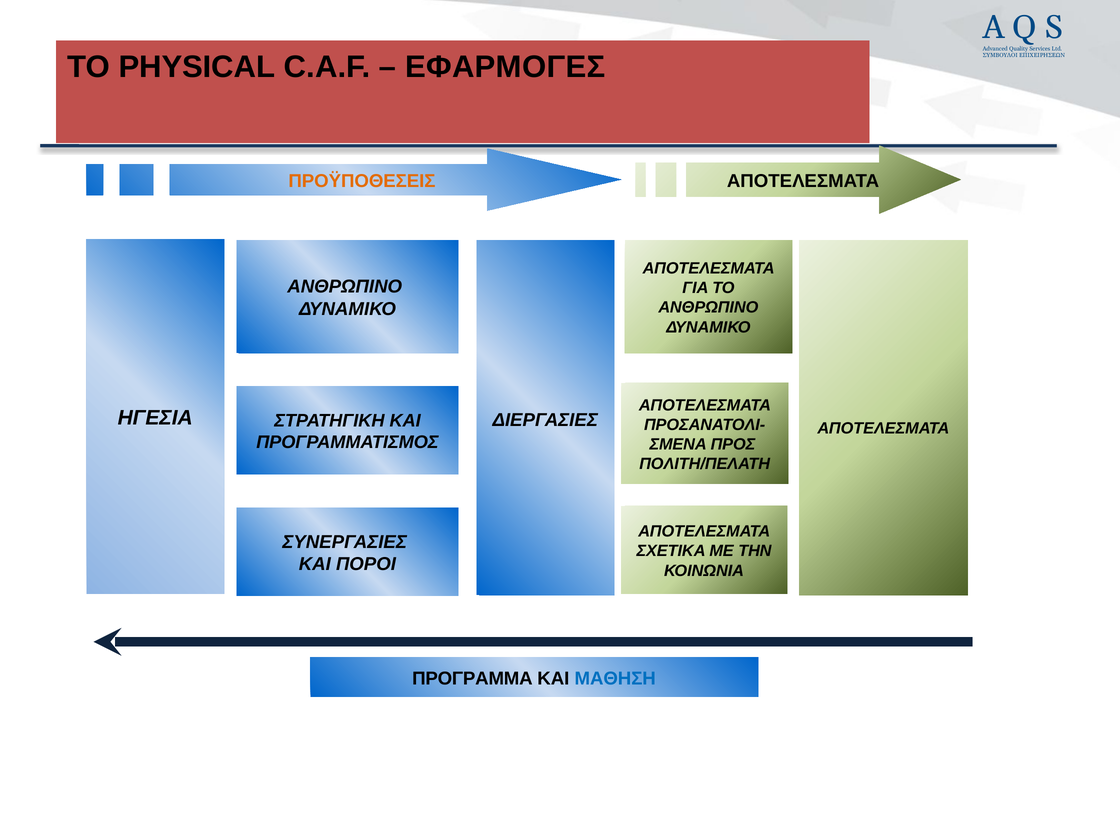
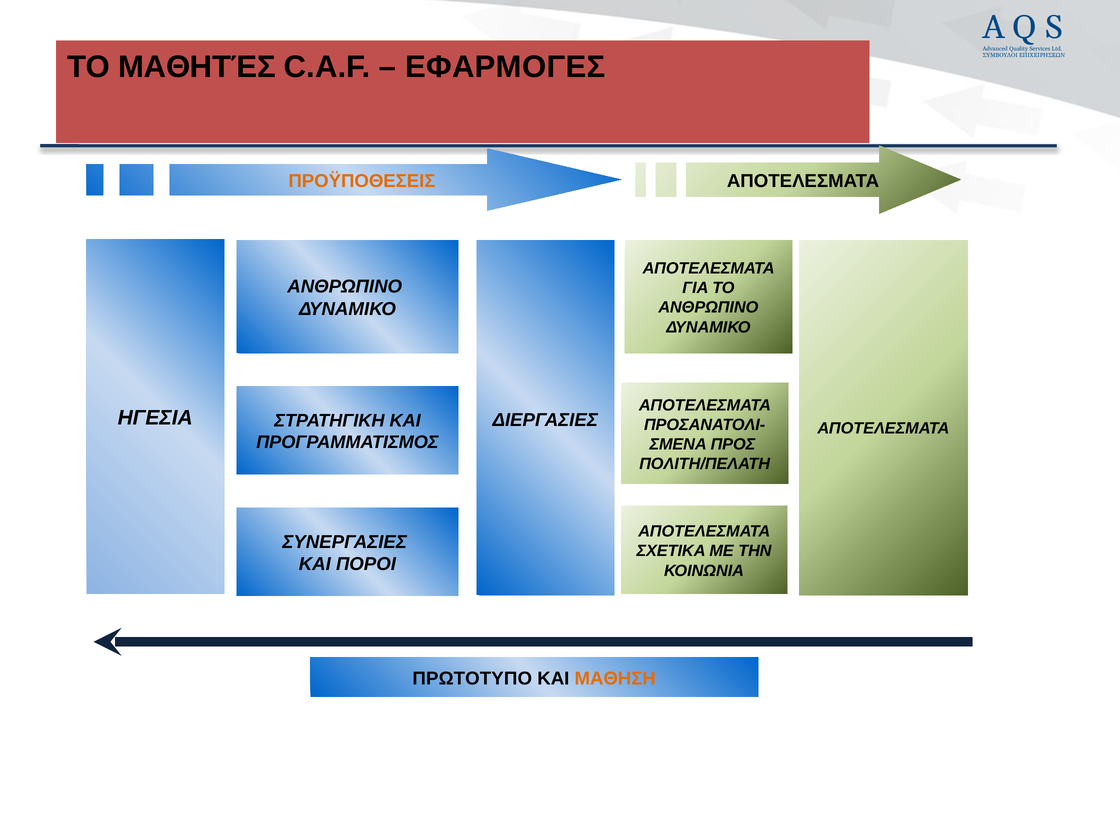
PHYSICAL: PHYSICAL -> ΜΑΘΗΤΈΣ (197, 67)
ΠΡΟΓΡΑΜΜΑ: ΠΡΟΓΡΑΜΜΑ -> ΠΡΩΤΟΤΥΠΟ (472, 678)
ΜΑΘΗΣΗ colour: blue -> orange (615, 678)
